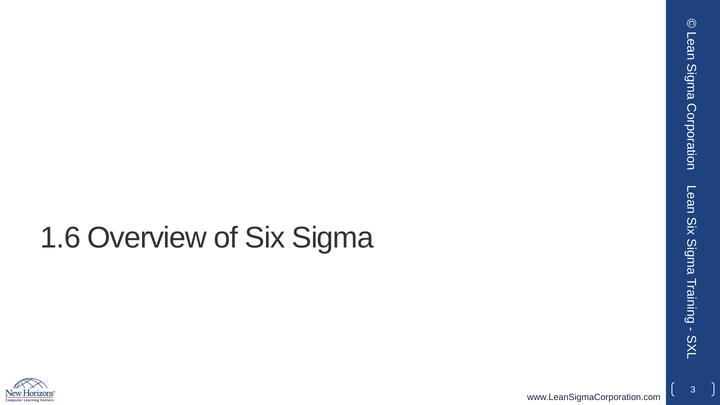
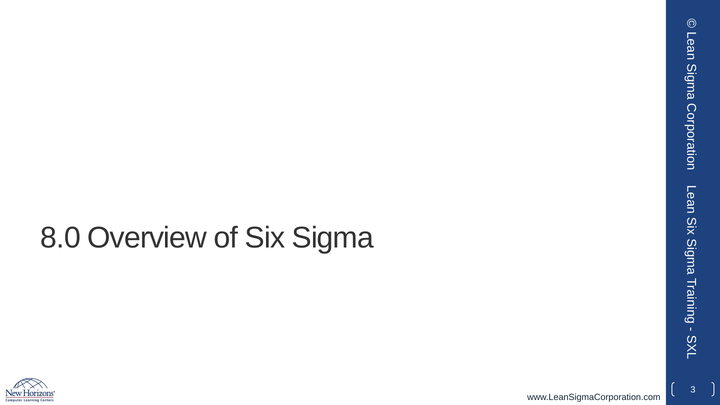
1.6: 1.6 -> 8.0 (61, 238)
